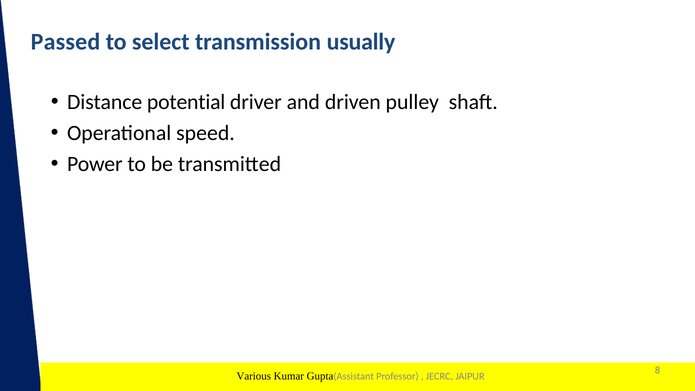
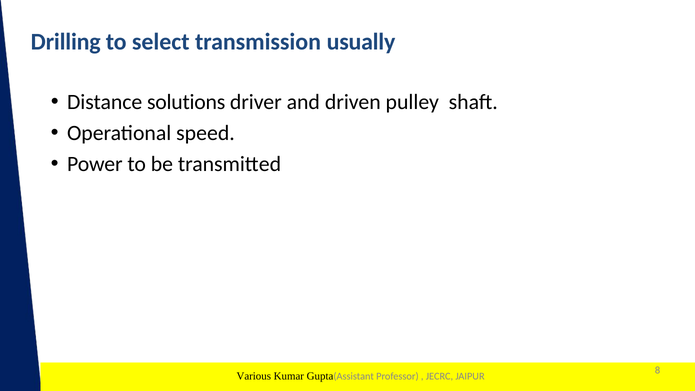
Passed: Passed -> Drilling (66, 42)
potential: potential -> solutions (186, 102)
